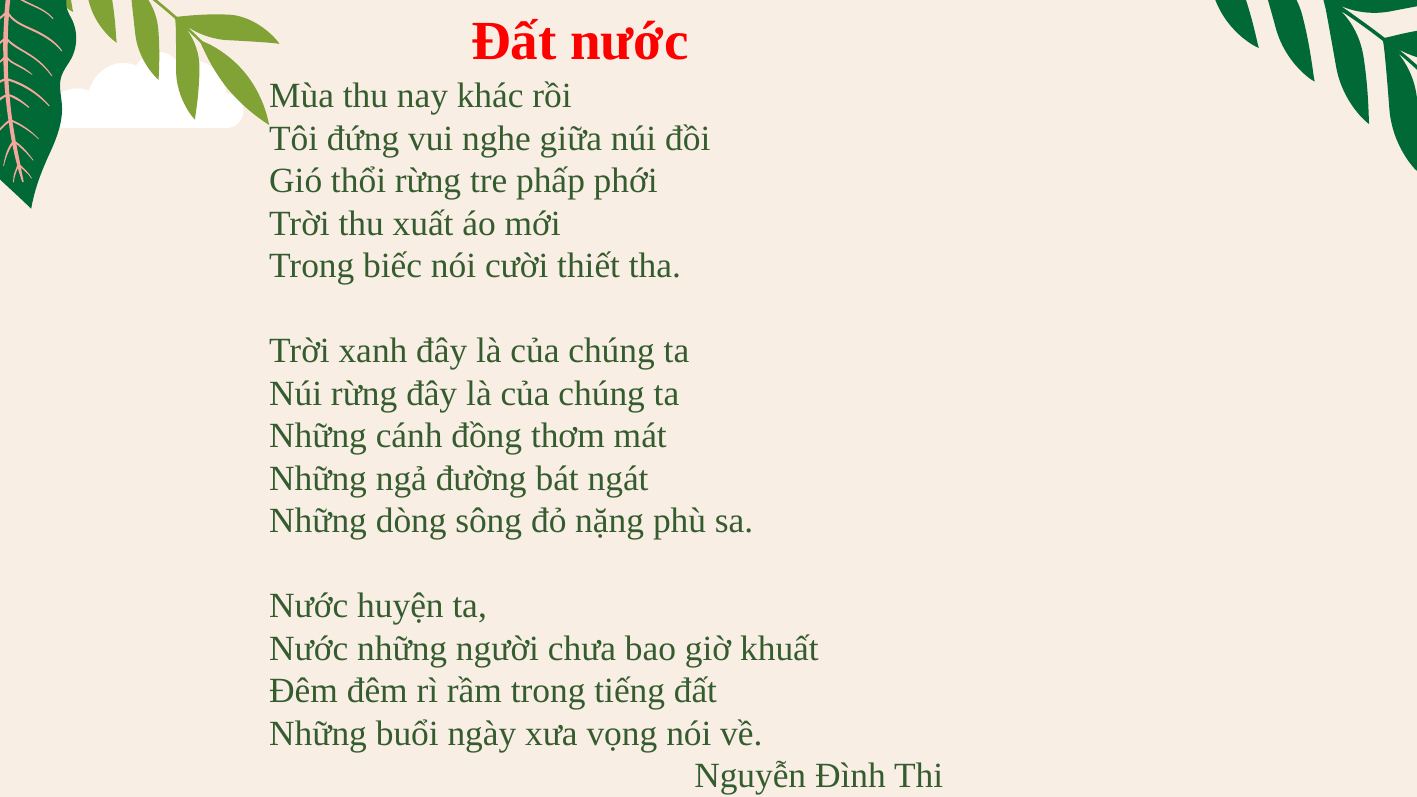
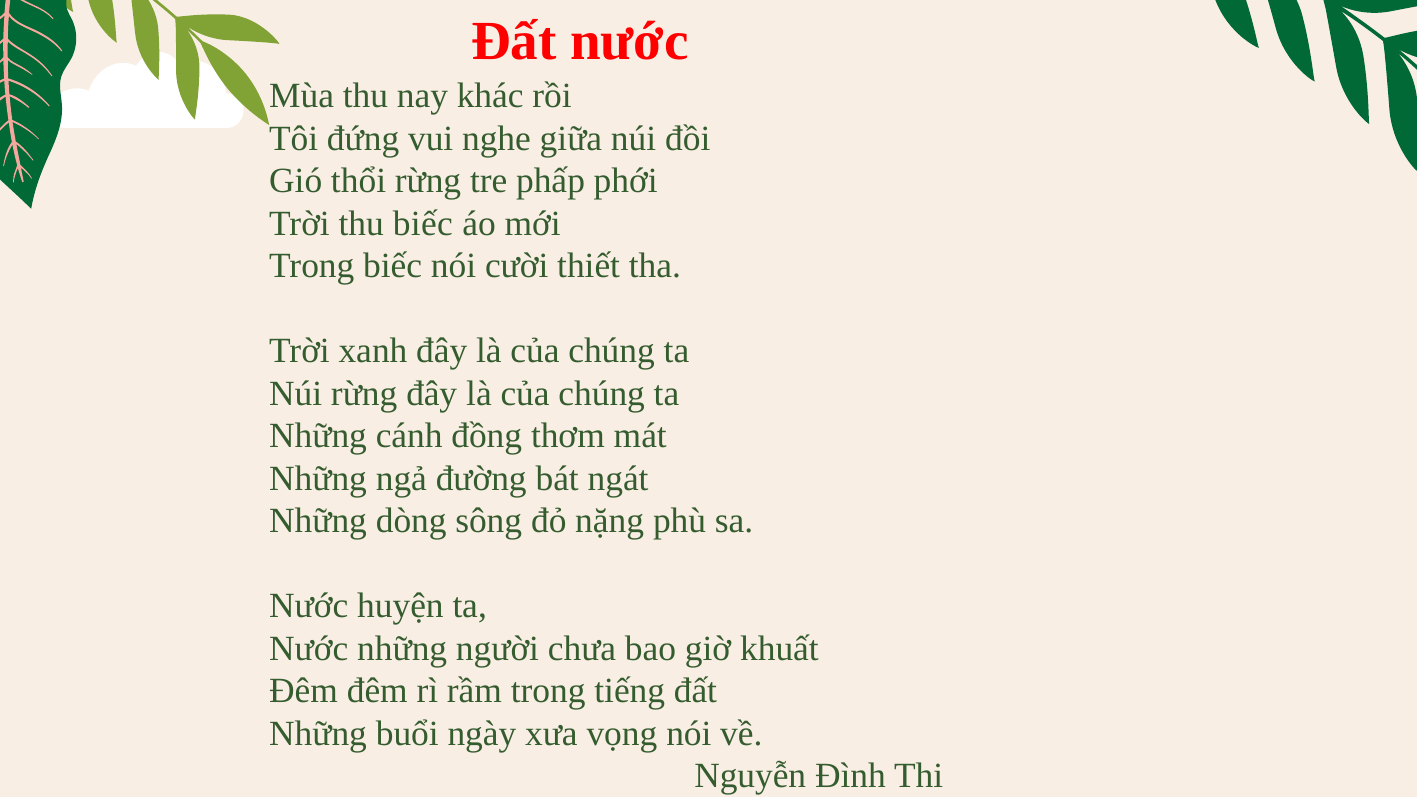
thu xuất: xuất -> biếc (423, 224)
